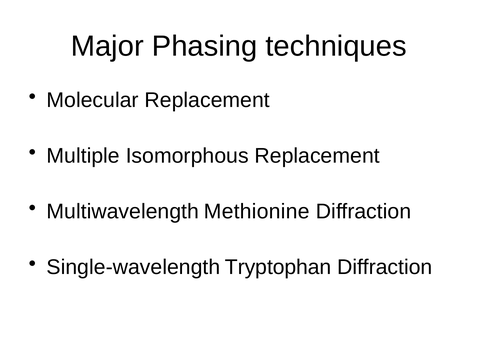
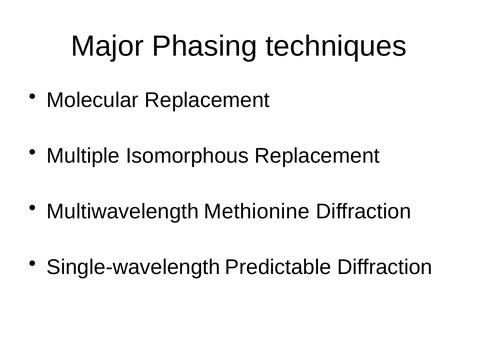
Tryptophan: Tryptophan -> Predictable (278, 268)
